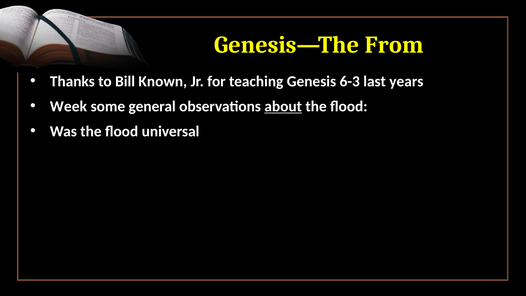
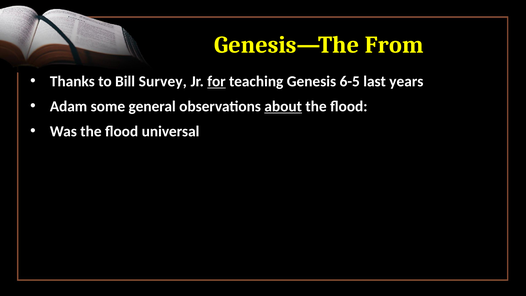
Known: Known -> Survey (163, 81)
for underline: none -> present (216, 81)
6-3: 6-3 -> 6-5 (350, 81)
Week: Week -> Adam (69, 106)
